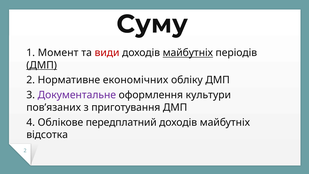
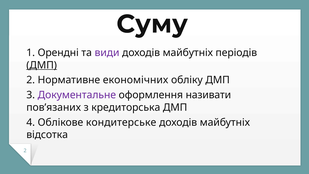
Момент: Момент -> Орендні (58, 53)
види colour: red -> purple (107, 53)
майбутніх underline: present -> none (188, 53)
культури: культури -> називати (208, 95)
приготування: приготування -> кредиторська (126, 107)
передплатний: передплатний -> кондитерське (121, 122)
